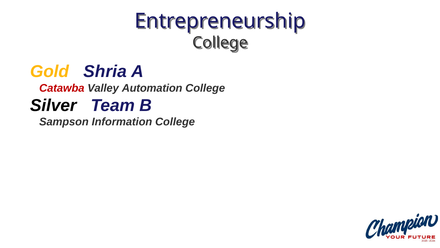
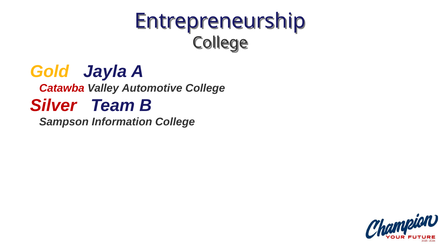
Shria: Shria -> Jayla (105, 71)
Automation: Automation -> Automotive (152, 88)
Silver colour: black -> red (53, 105)
